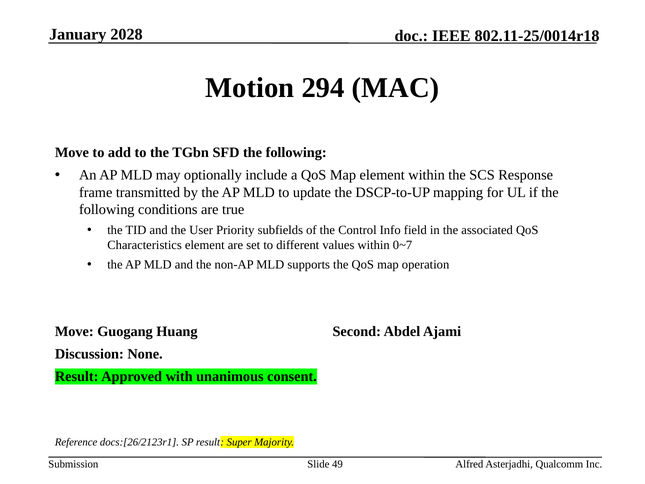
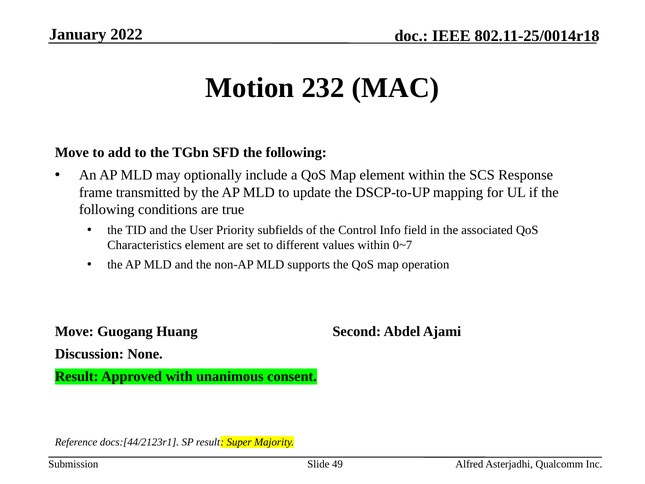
2028: 2028 -> 2022 (127, 34)
294: 294 -> 232 (323, 88)
docs:[26/2123r1: docs:[26/2123r1 -> docs:[44/2123r1 (139, 442)
